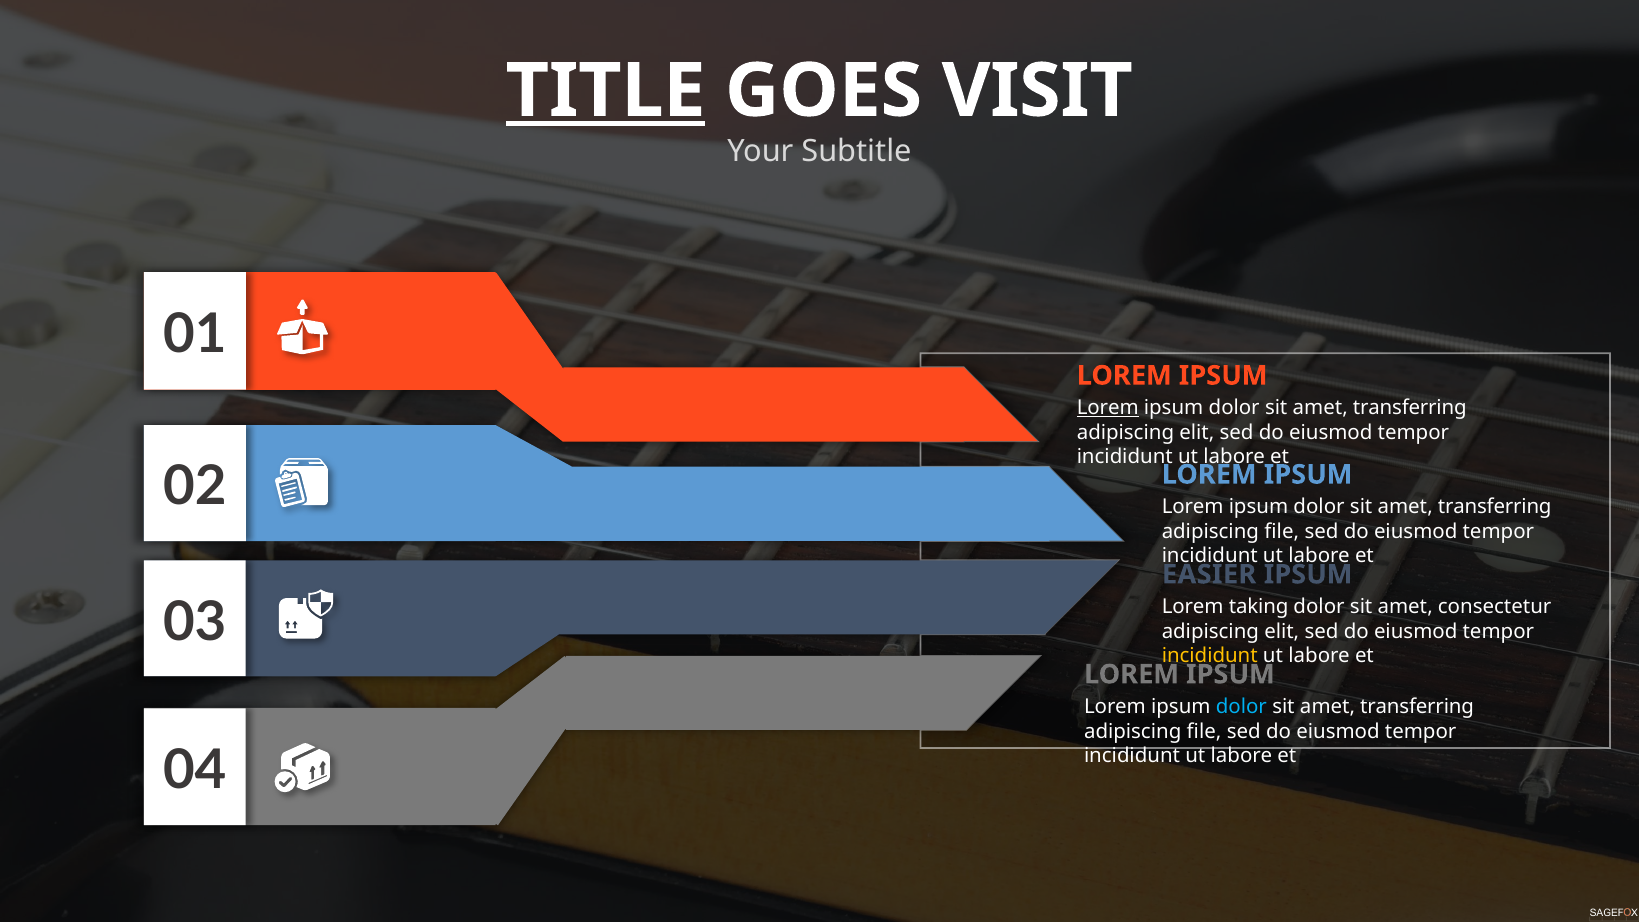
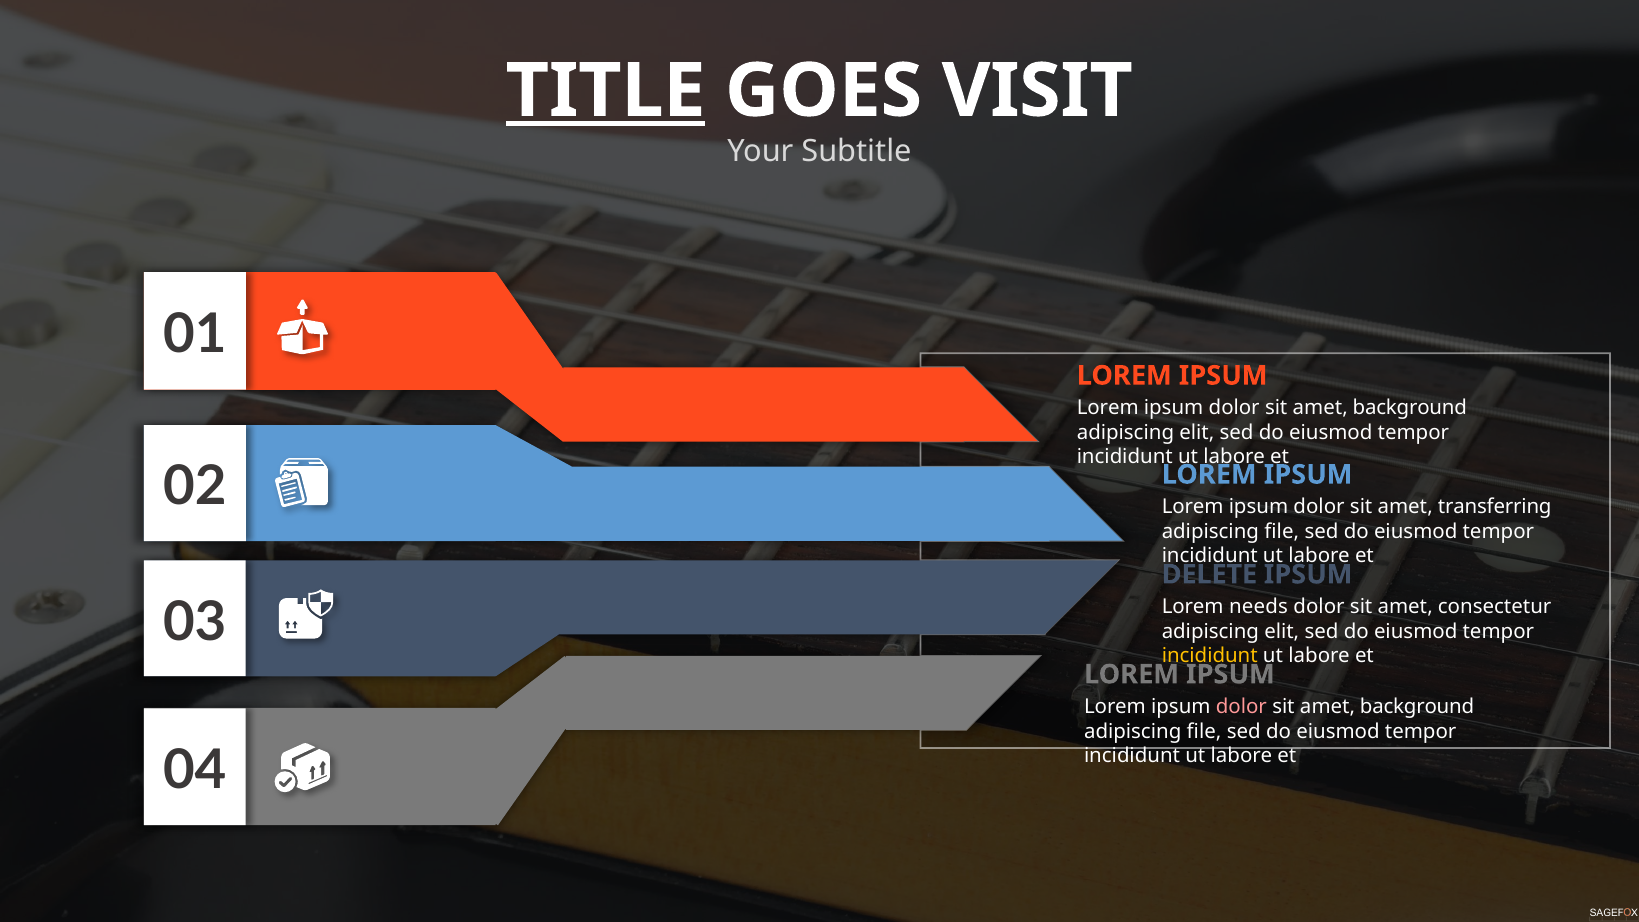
Lorem underline: present -> none (1108, 408)
transferring: transferring -> background (1410, 408)
EASIER: EASIER -> DELETE (1209, 574)
taking: taking -> needs (1259, 607)
dolor colour: light blue -> pink (1241, 707)
transferring: transferring -> background (1417, 707)
